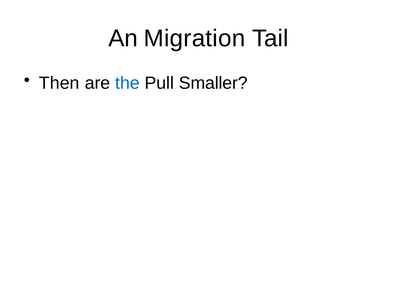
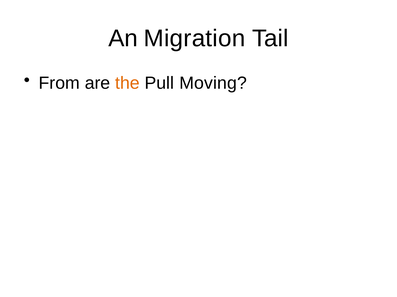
Then: Then -> From (59, 83)
the colour: blue -> orange (127, 83)
Smaller: Smaller -> Moving (213, 83)
